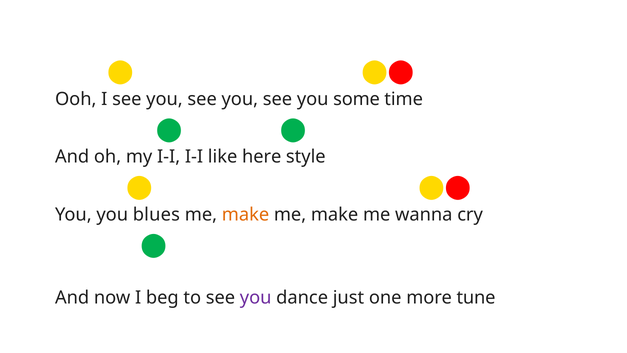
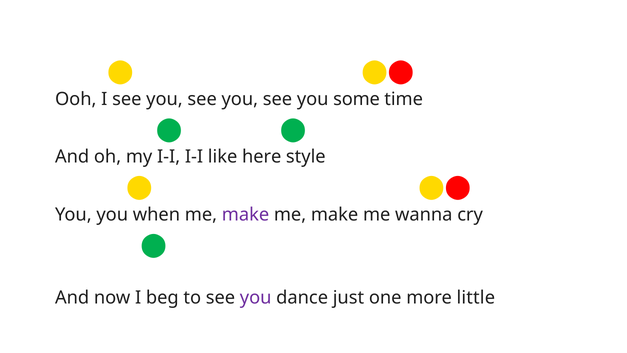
blues: blues -> when (156, 214)
make colour: orange -> purple (246, 214)
tune: tune -> little (476, 297)
